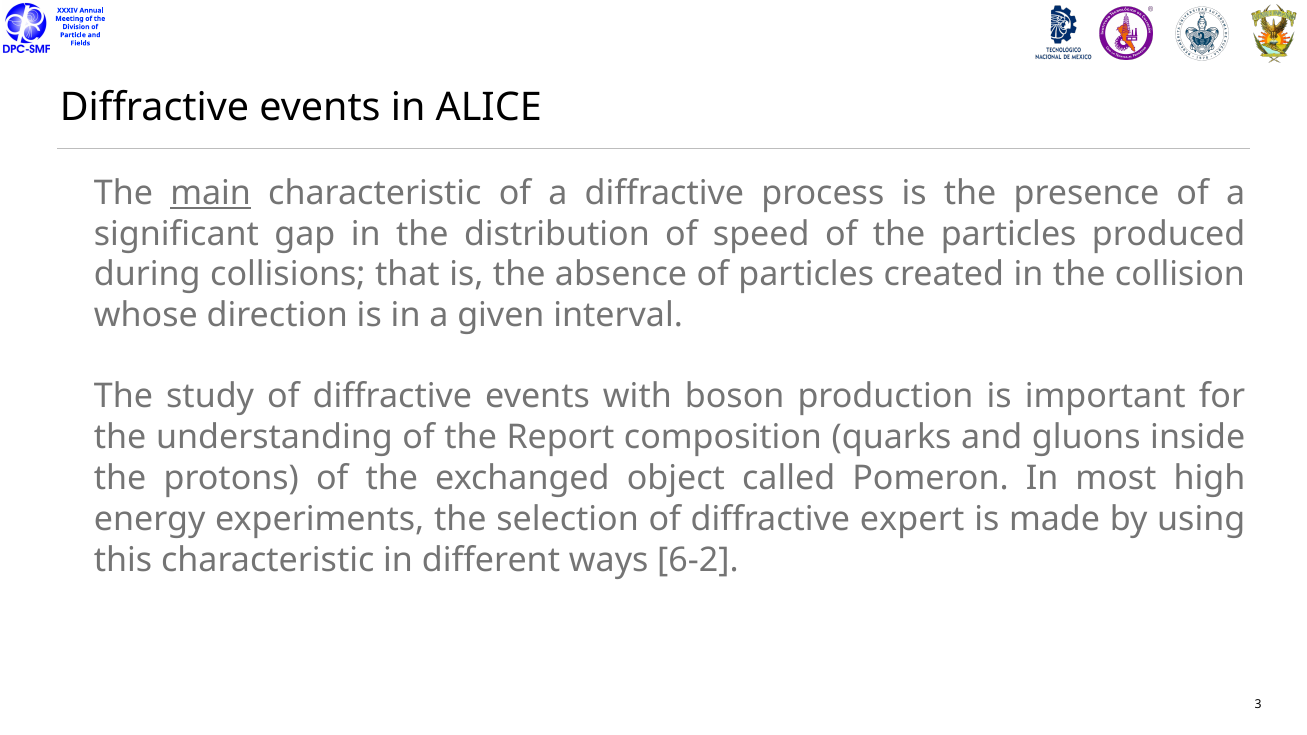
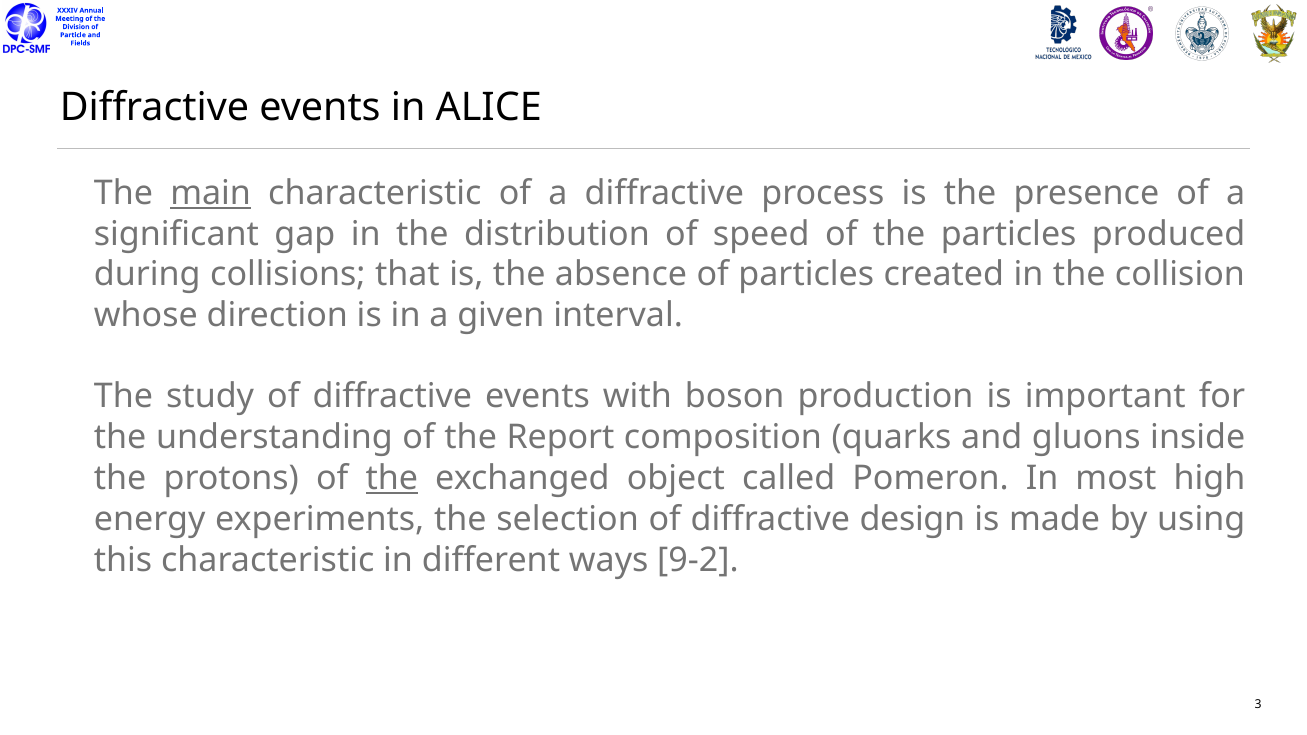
the underline: none -> present (392, 478)
expert: expert -> design (912, 519)
6-2: 6-2 -> 9-2 (698, 560)
